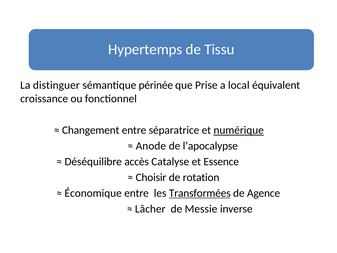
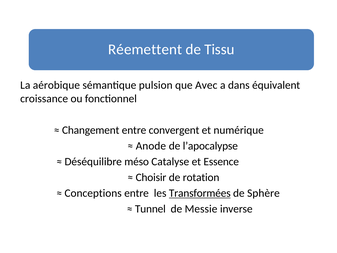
Hypertemps: Hypertemps -> Réemettent (145, 49)
distinguer: distinguer -> aérobique (56, 85)
périnée: périnée -> pulsion (156, 85)
Prise: Prise -> Avec (206, 85)
local: local -> dans (239, 85)
séparatrice: séparatrice -> convergent (174, 130)
numérique underline: present -> none (239, 130)
accès: accès -> méso (137, 162)
Économique: Économique -> Conceptions (93, 193)
Agence: Agence -> Sphère (263, 193)
Lâcher: Lâcher -> Tunnel (150, 209)
